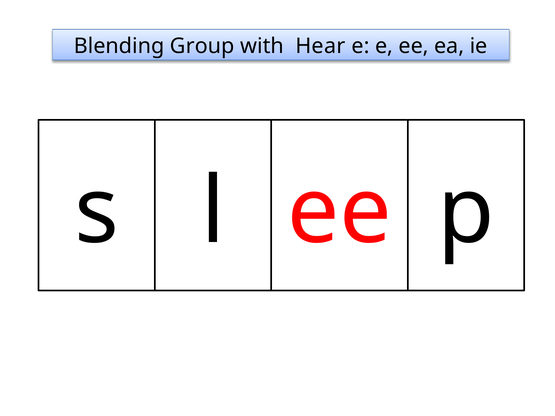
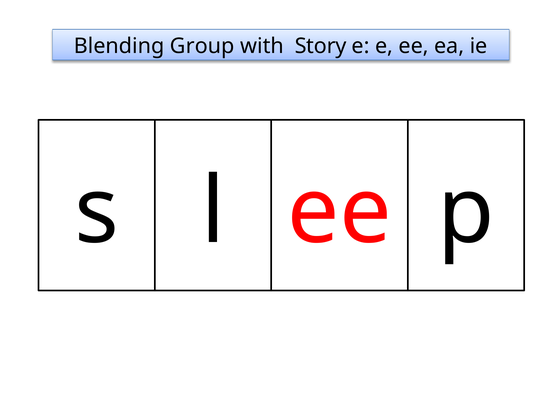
Hear: Hear -> Story (321, 46)
